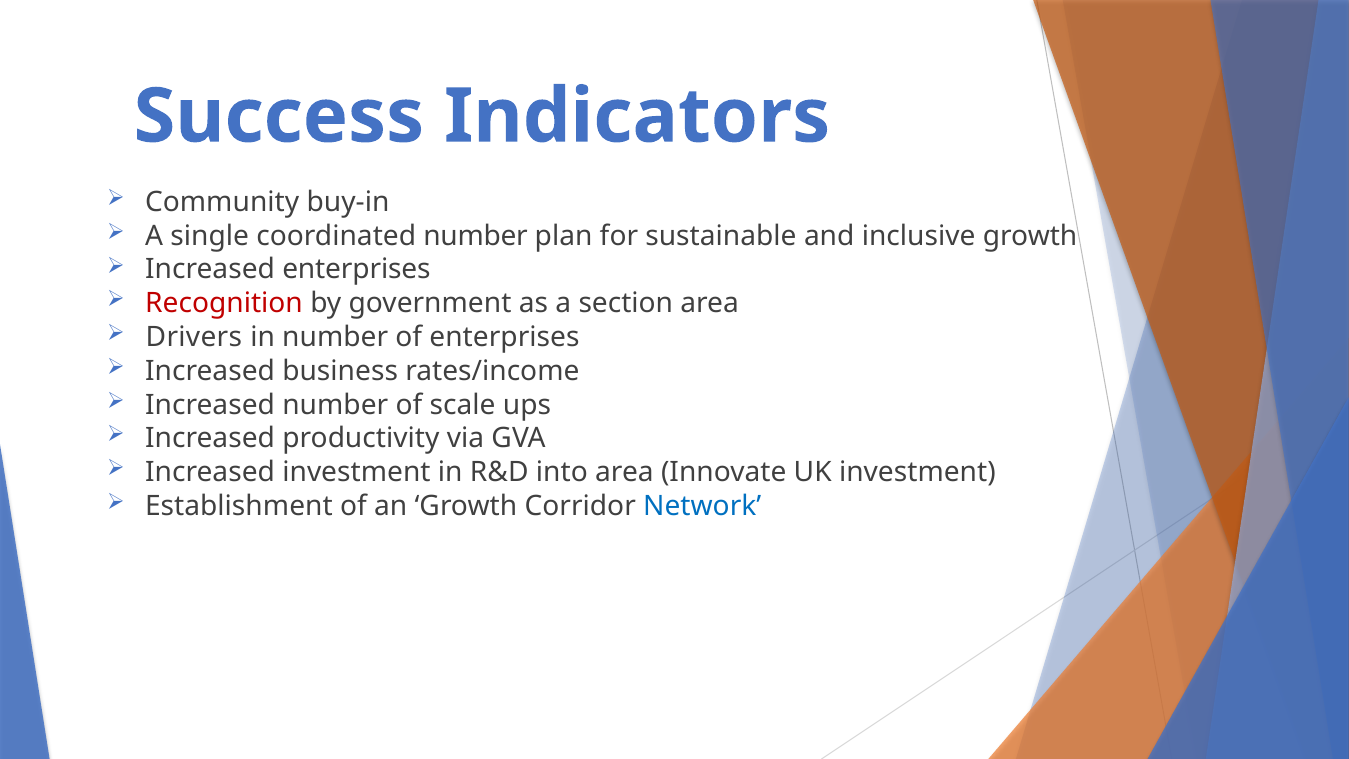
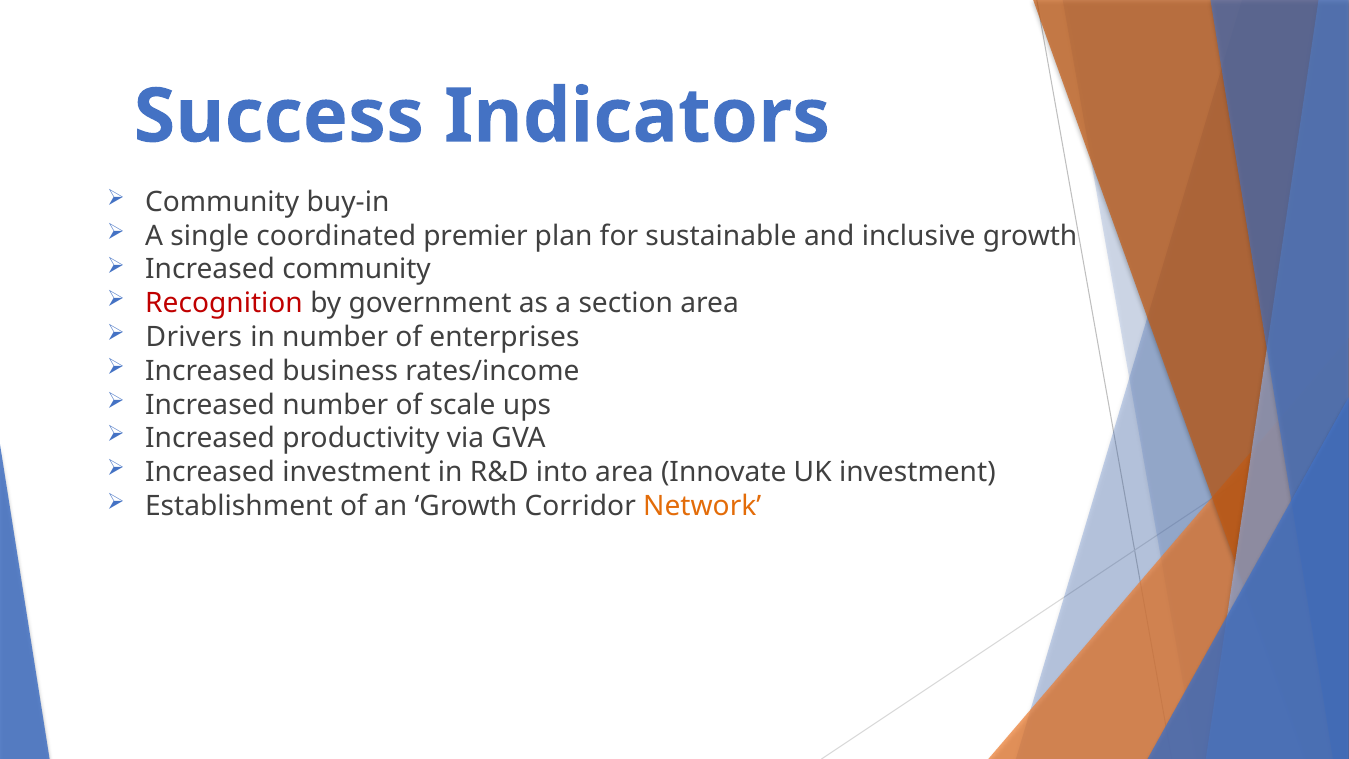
coordinated number: number -> premier (476, 236)
Increased enterprises: enterprises -> community (356, 270)
Network colour: blue -> orange (702, 506)
